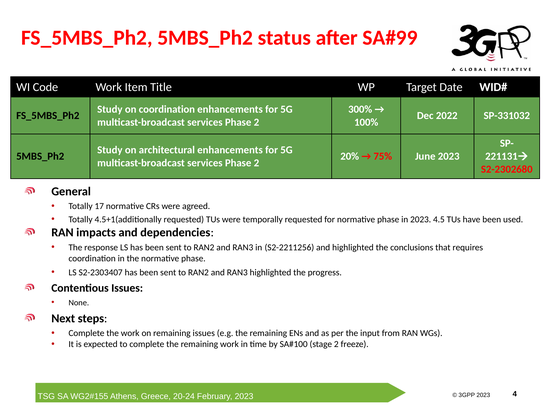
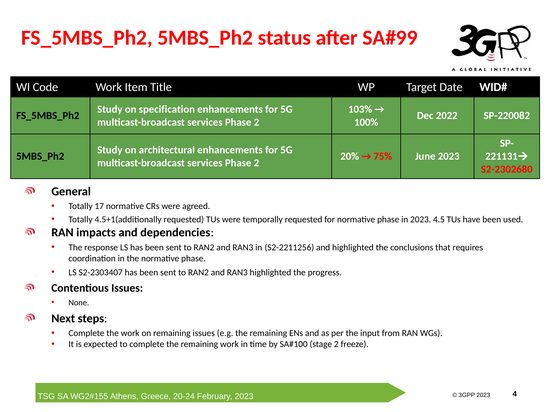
on coordination: coordination -> specification (167, 109)
300%: 300% -> 103% (360, 109)
SP-331032: SP-331032 -> SP-220082 (507, 116)
